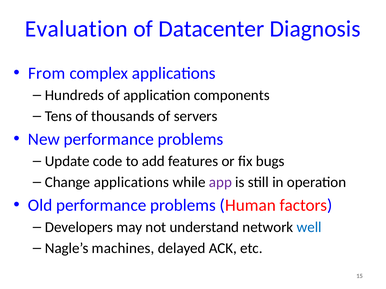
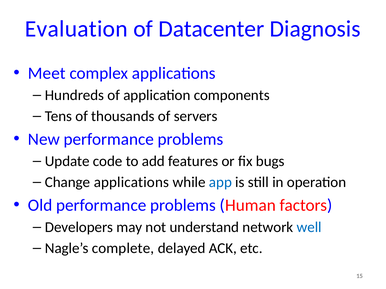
From: From -> Meet (47, 73)
app colour: purple -> blue (220, 183)
machines: machines -> complete (123, 249)
